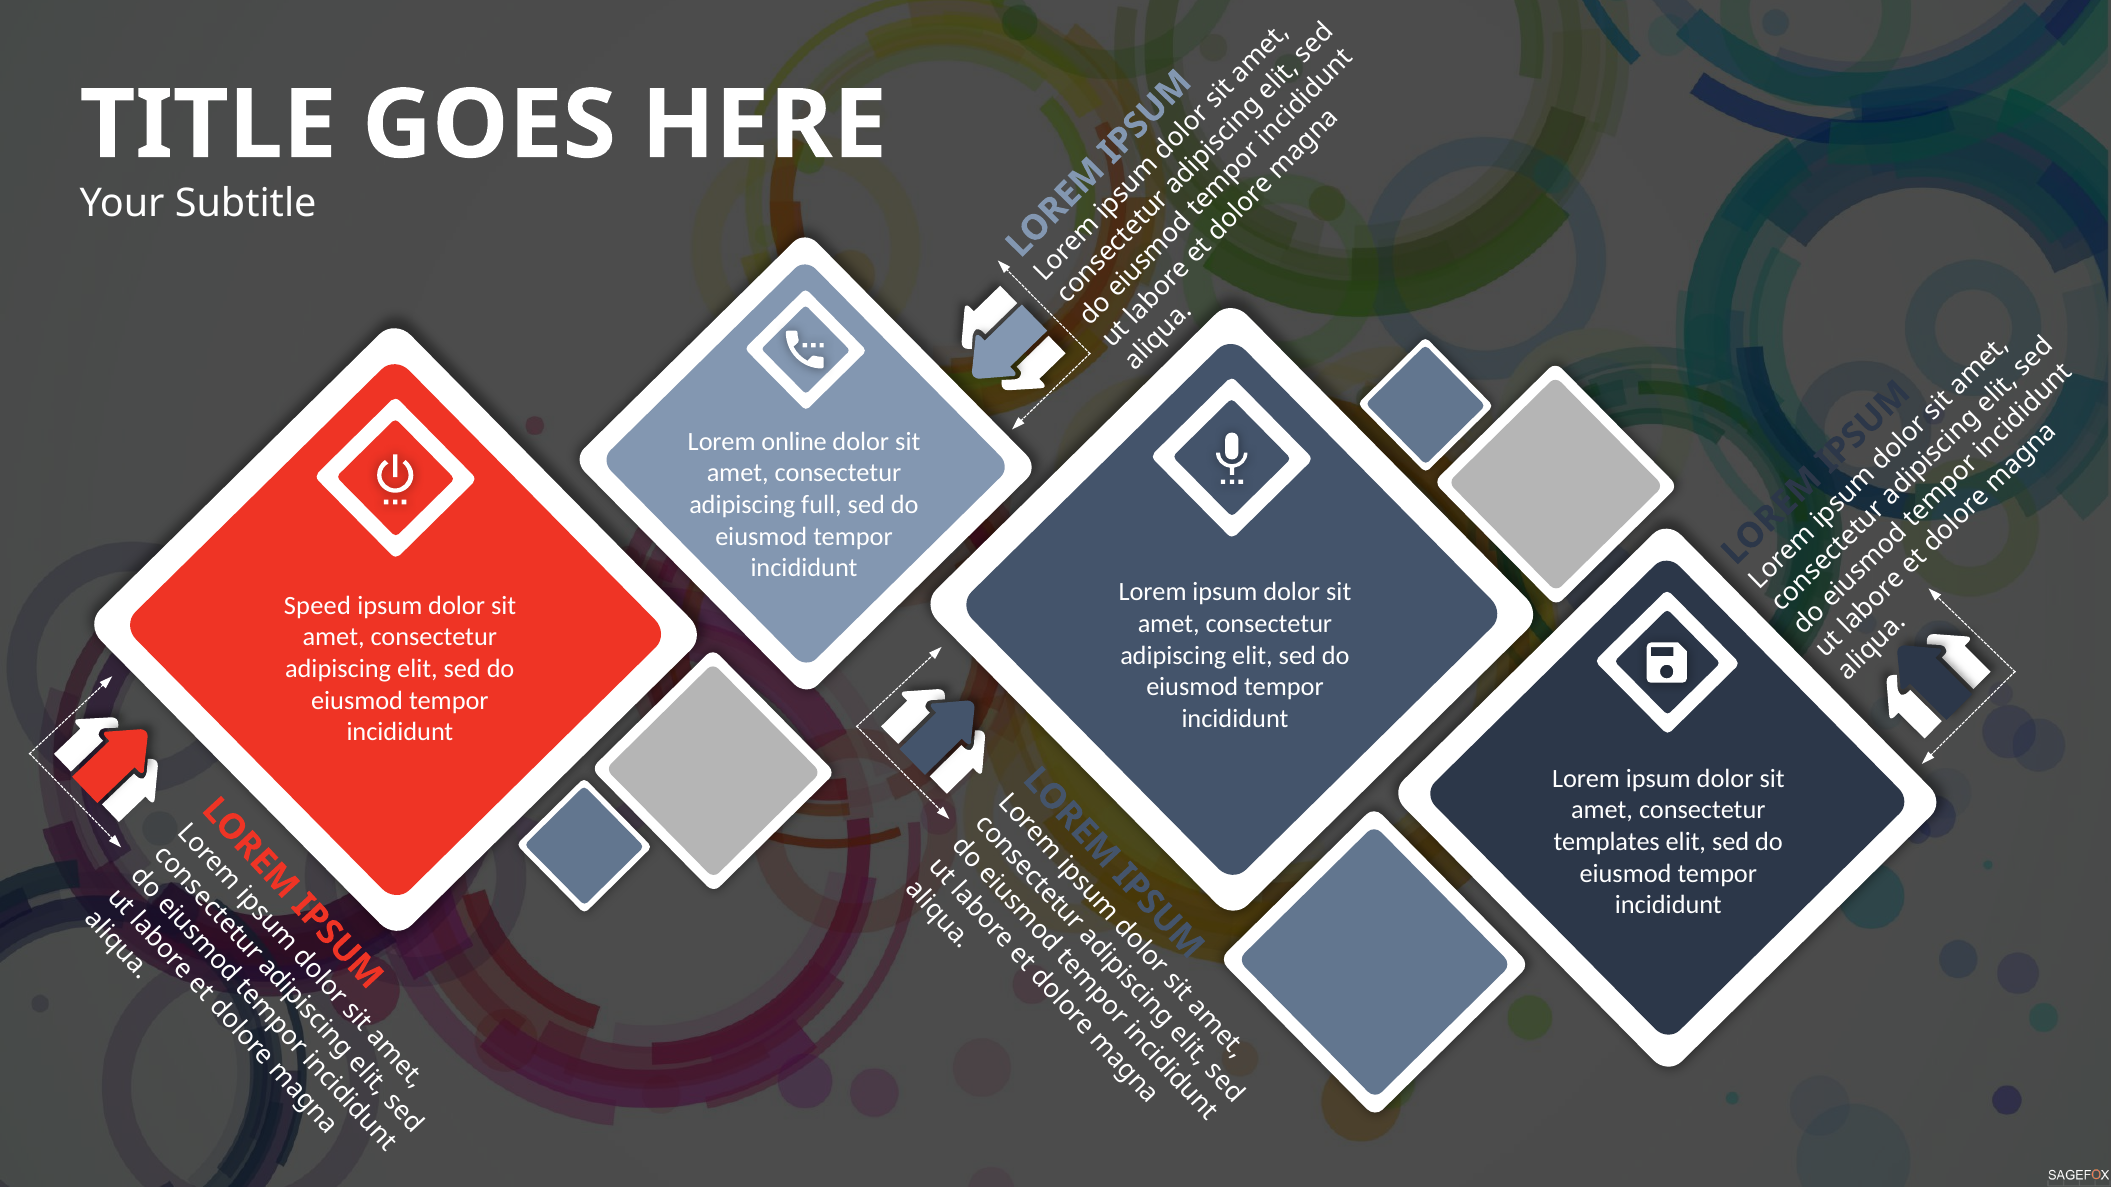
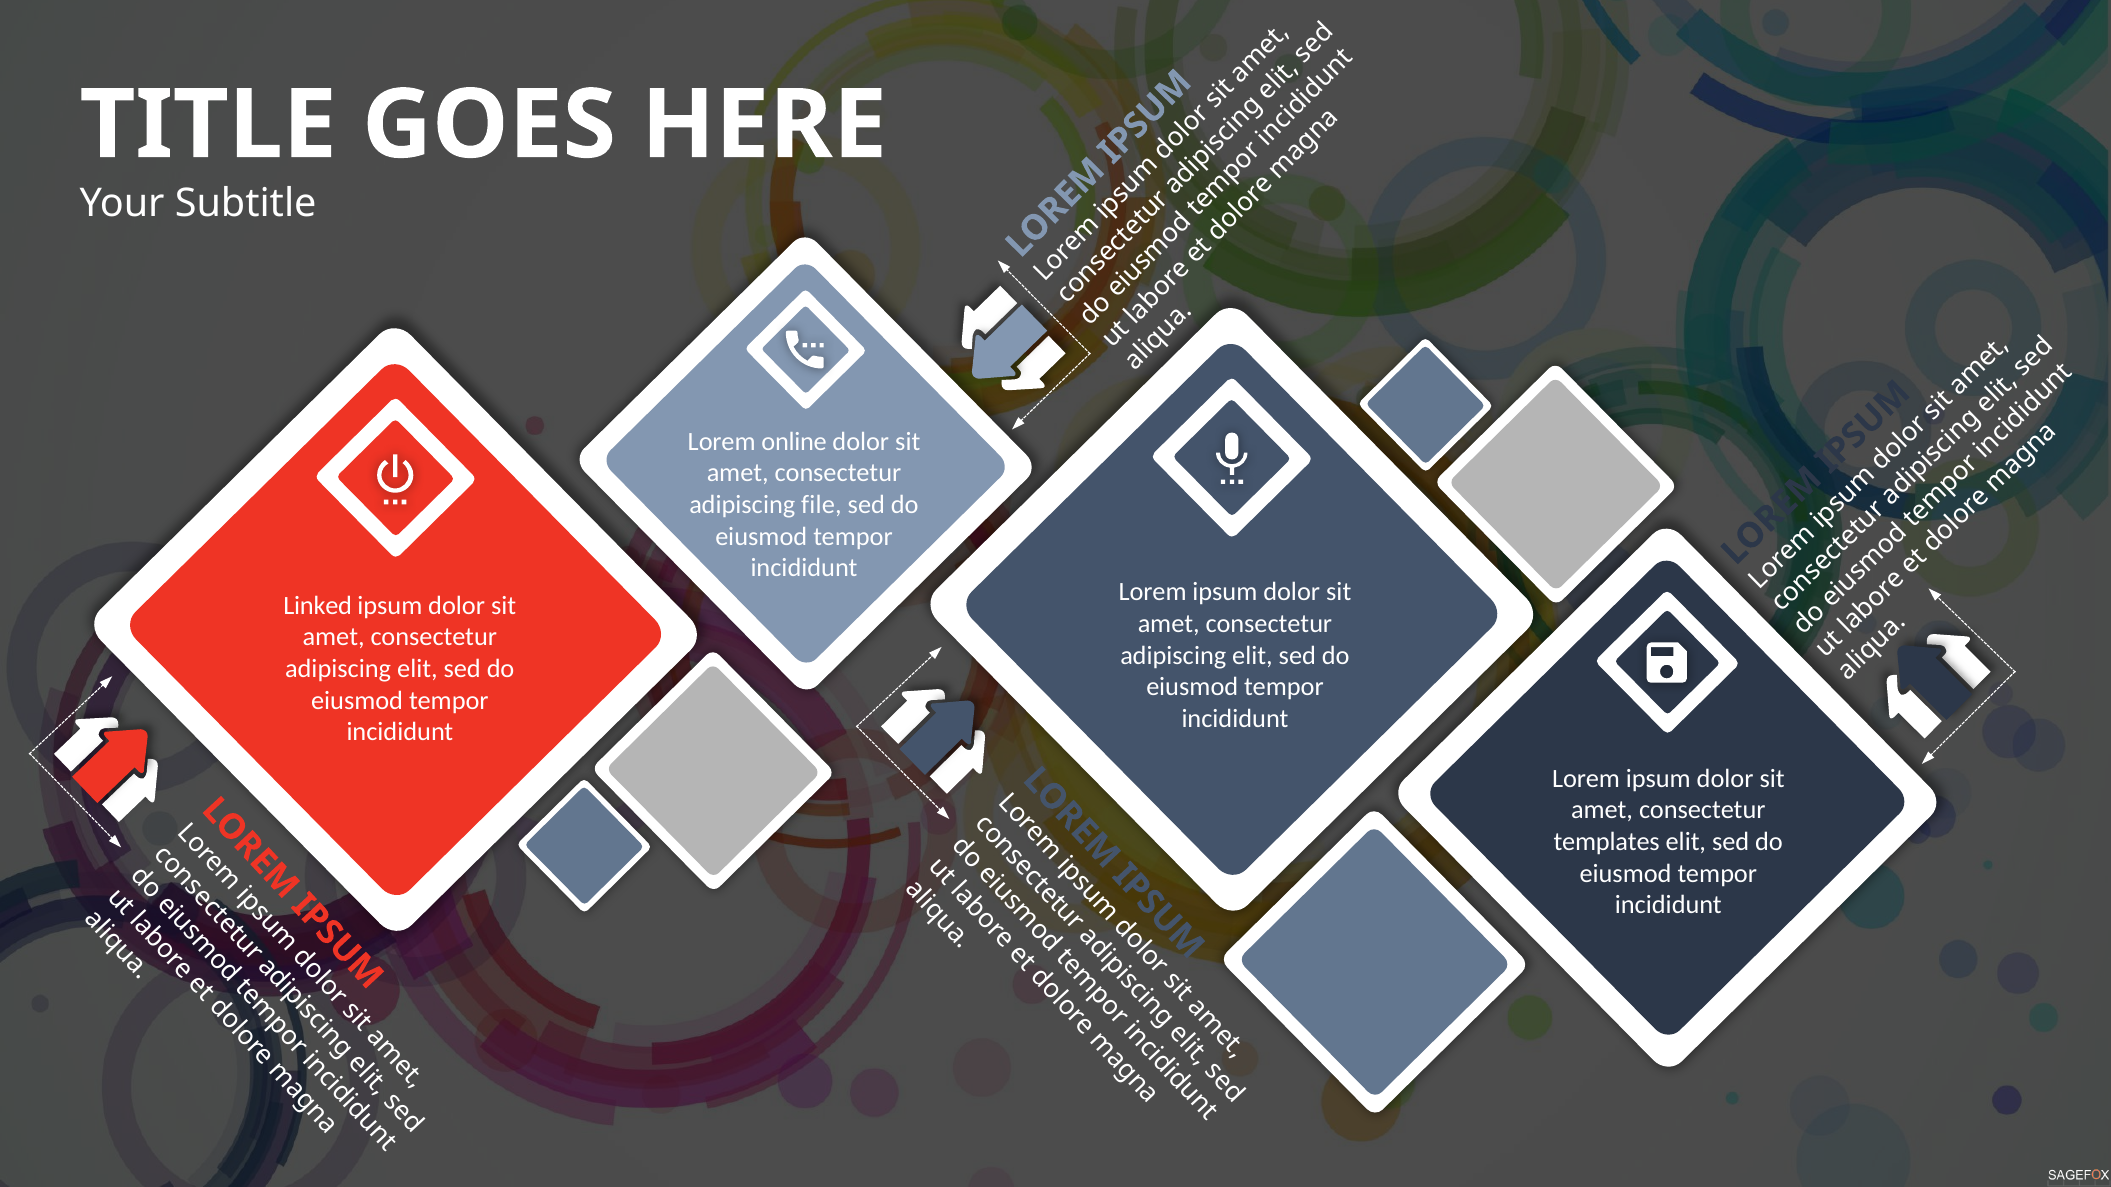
full: full -> file (821, 505)
Speed: Speed -> Linked (318, 606)
